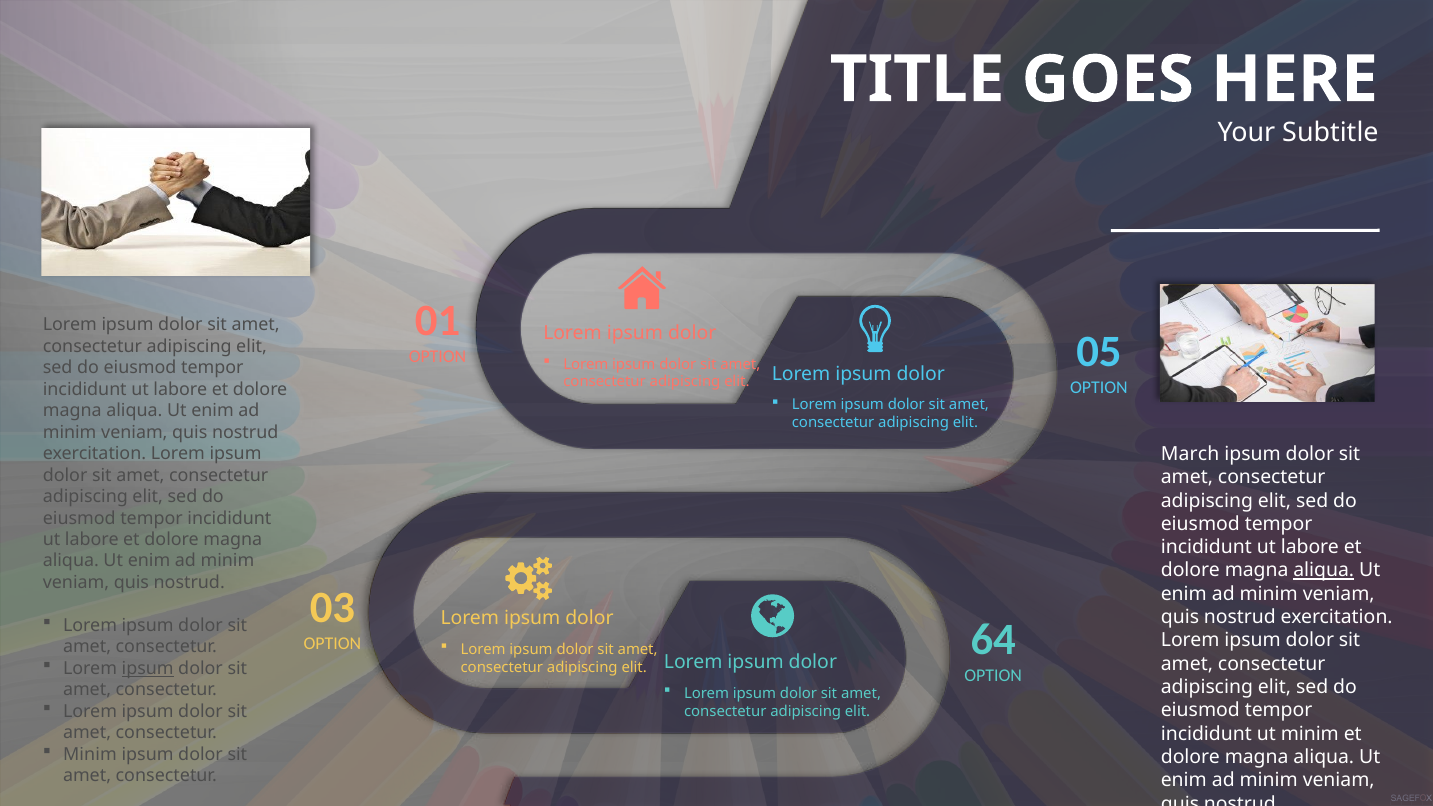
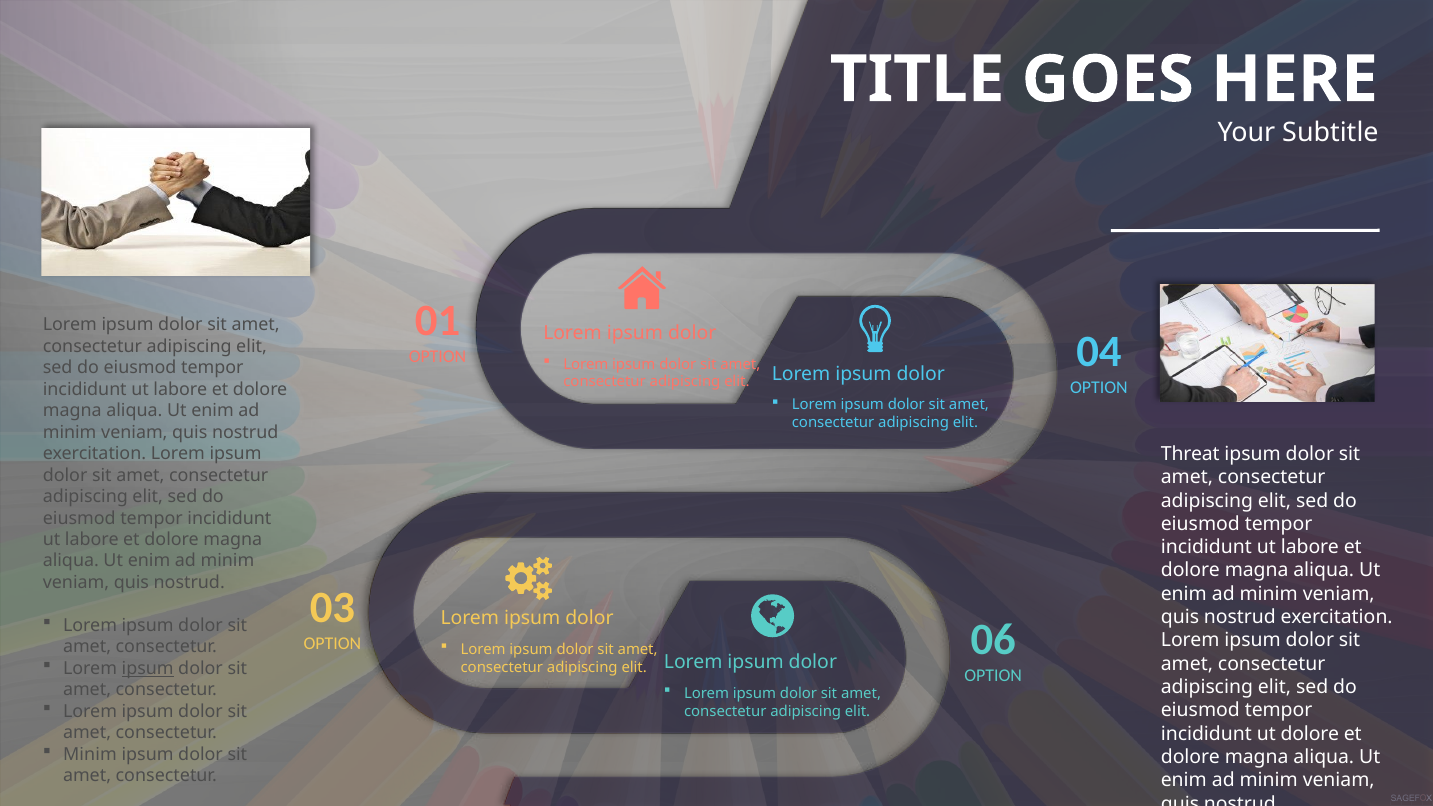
05: 05 -> 04 (1099, 351)
March: March -> Threat (1190, 454)
aliqua underline: present -> none (1324, 571)
64: 64 -> 06 (993, 640)
ut minim: minim -> dolore (1310, 734)
